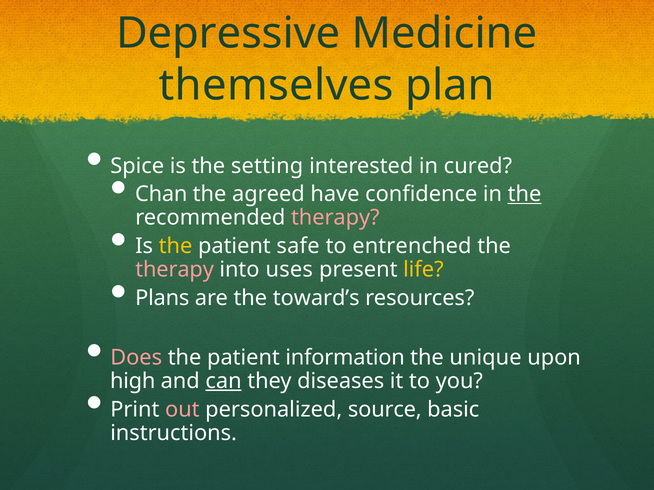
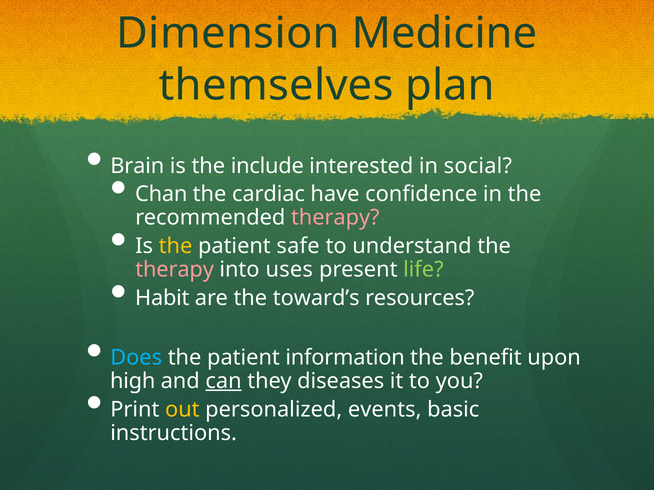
Depressive: Depressive -> Dimension (228, 33)
Spice: Spice -> Brain (137, 166)
setting: setting -> include (267, 166)
cured: cured -> social (478, 166)
agreed: agreed -> cardiac (268, 194)
the underline: present -> none (525, 194)
entrenched: entrenched -> understand (412, 246)
life colour: yellow -> light green (423, 270)
Plans: Plans -> Habit (162, 298)
Does colour: pink -> light blue (136, 358)
unique: unique -> benefit (486, 358)
out colour: pink -> yellow (182, 410)
source: source -> events (385, 410)
